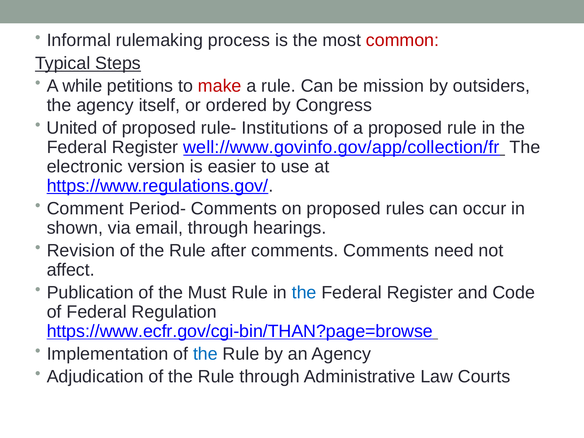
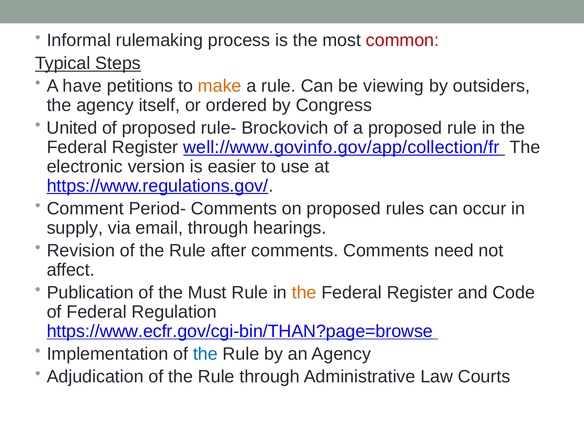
while: while -> have (82, 86)
make colour: red -> orange (220, 86)
mission: mission -> viewing (394, 86)
Institutions: Institutions -> Brockovich (285, 128)
shown: shown -> supply (75, 228)
the colour: blue -> orange (304, 293)
